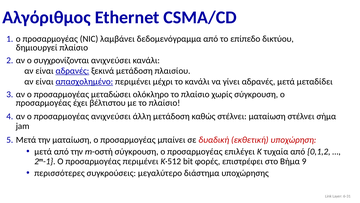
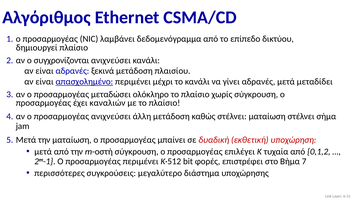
αδρανές underline: present -> none (72, 71)
βέλτιστου: βέλτιστου -> καναλιών (107, 103)
9: 9 -> 7 (304, 161)
